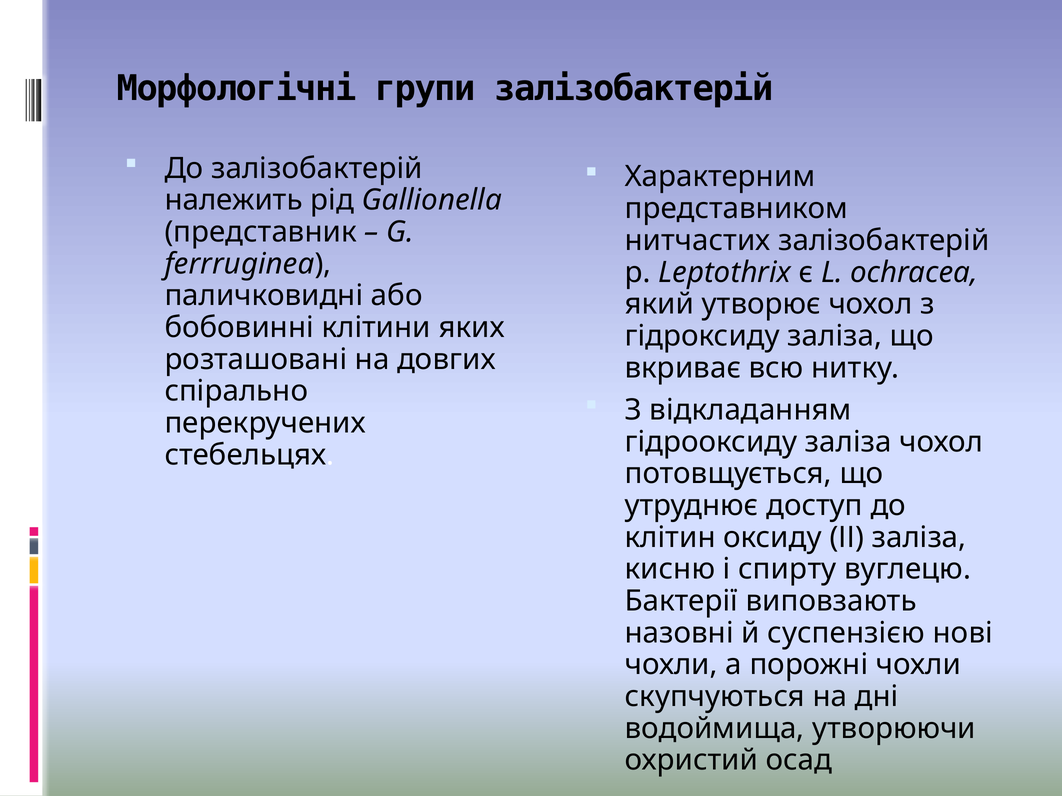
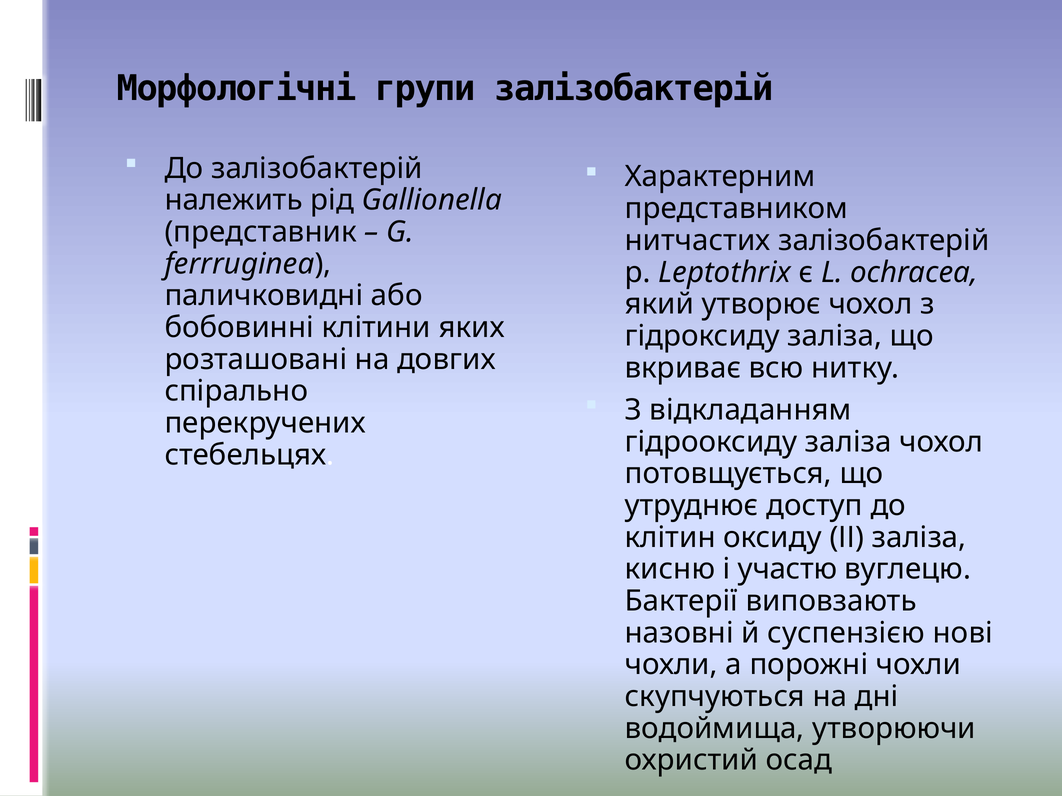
спирту: спирту -> участю (788, 570)
